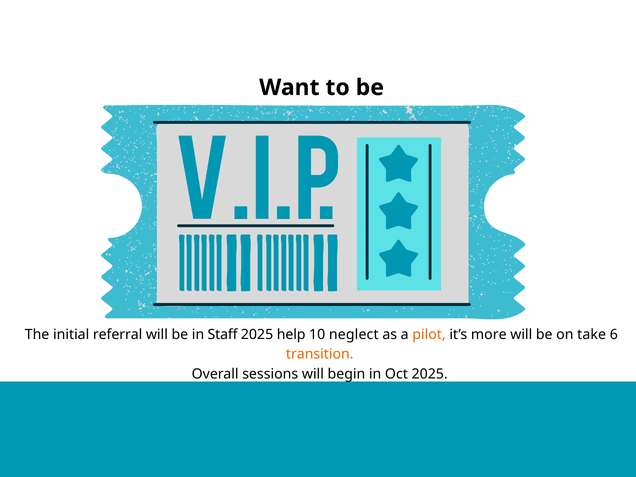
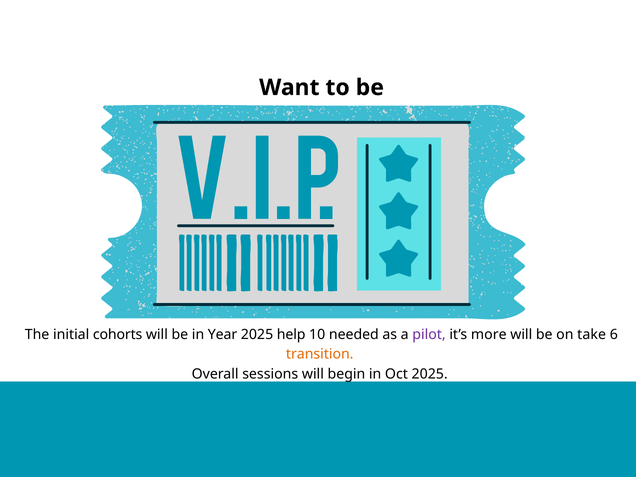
referral: referral -> cohorts (118, 335)
Staff: Staff -> Year (223, 335)
neglect: neglect -> needed (354, 335)
pilot colour: orange -> purple (429, 335)
